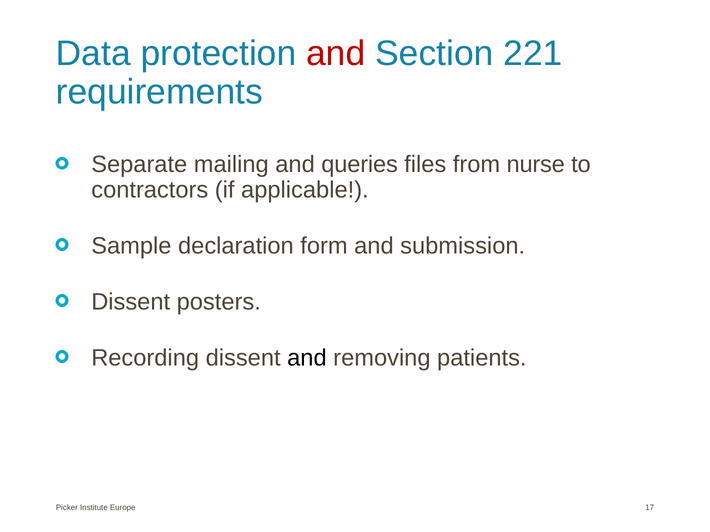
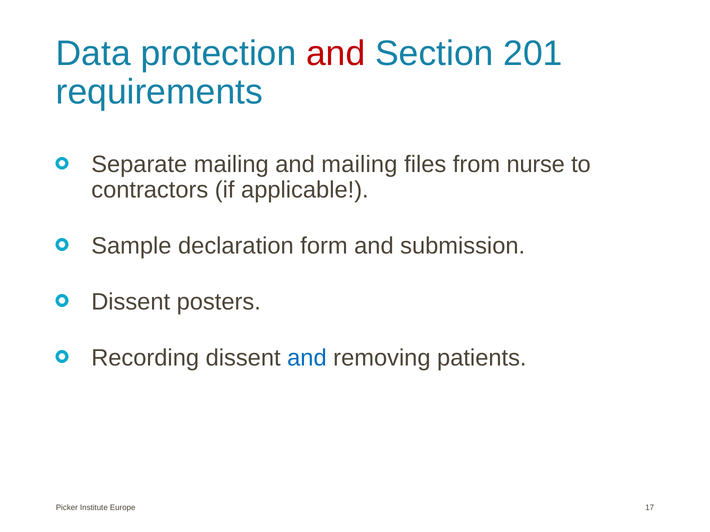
221: 221 -> 201 (533, 54)
and queries: queries -> mailing (359, 165)
and colour: black -> blue (307, 358)
